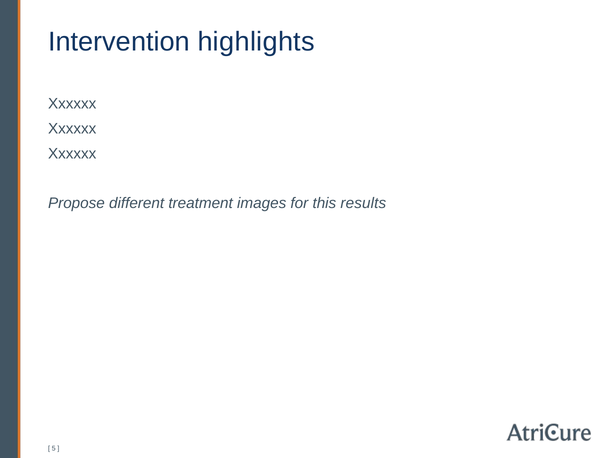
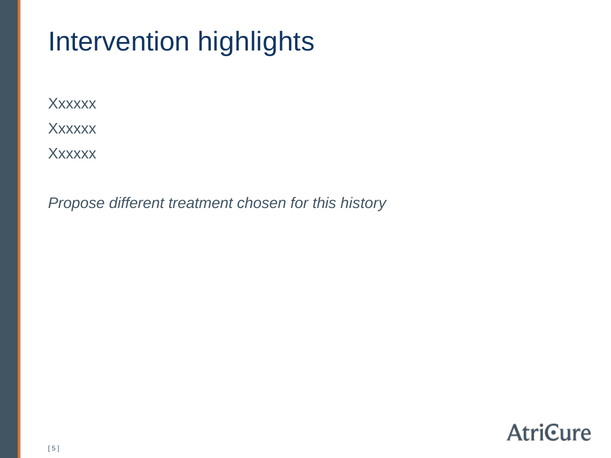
images: images -> chosen (262, 204)
results: results -> history (363, 204)
